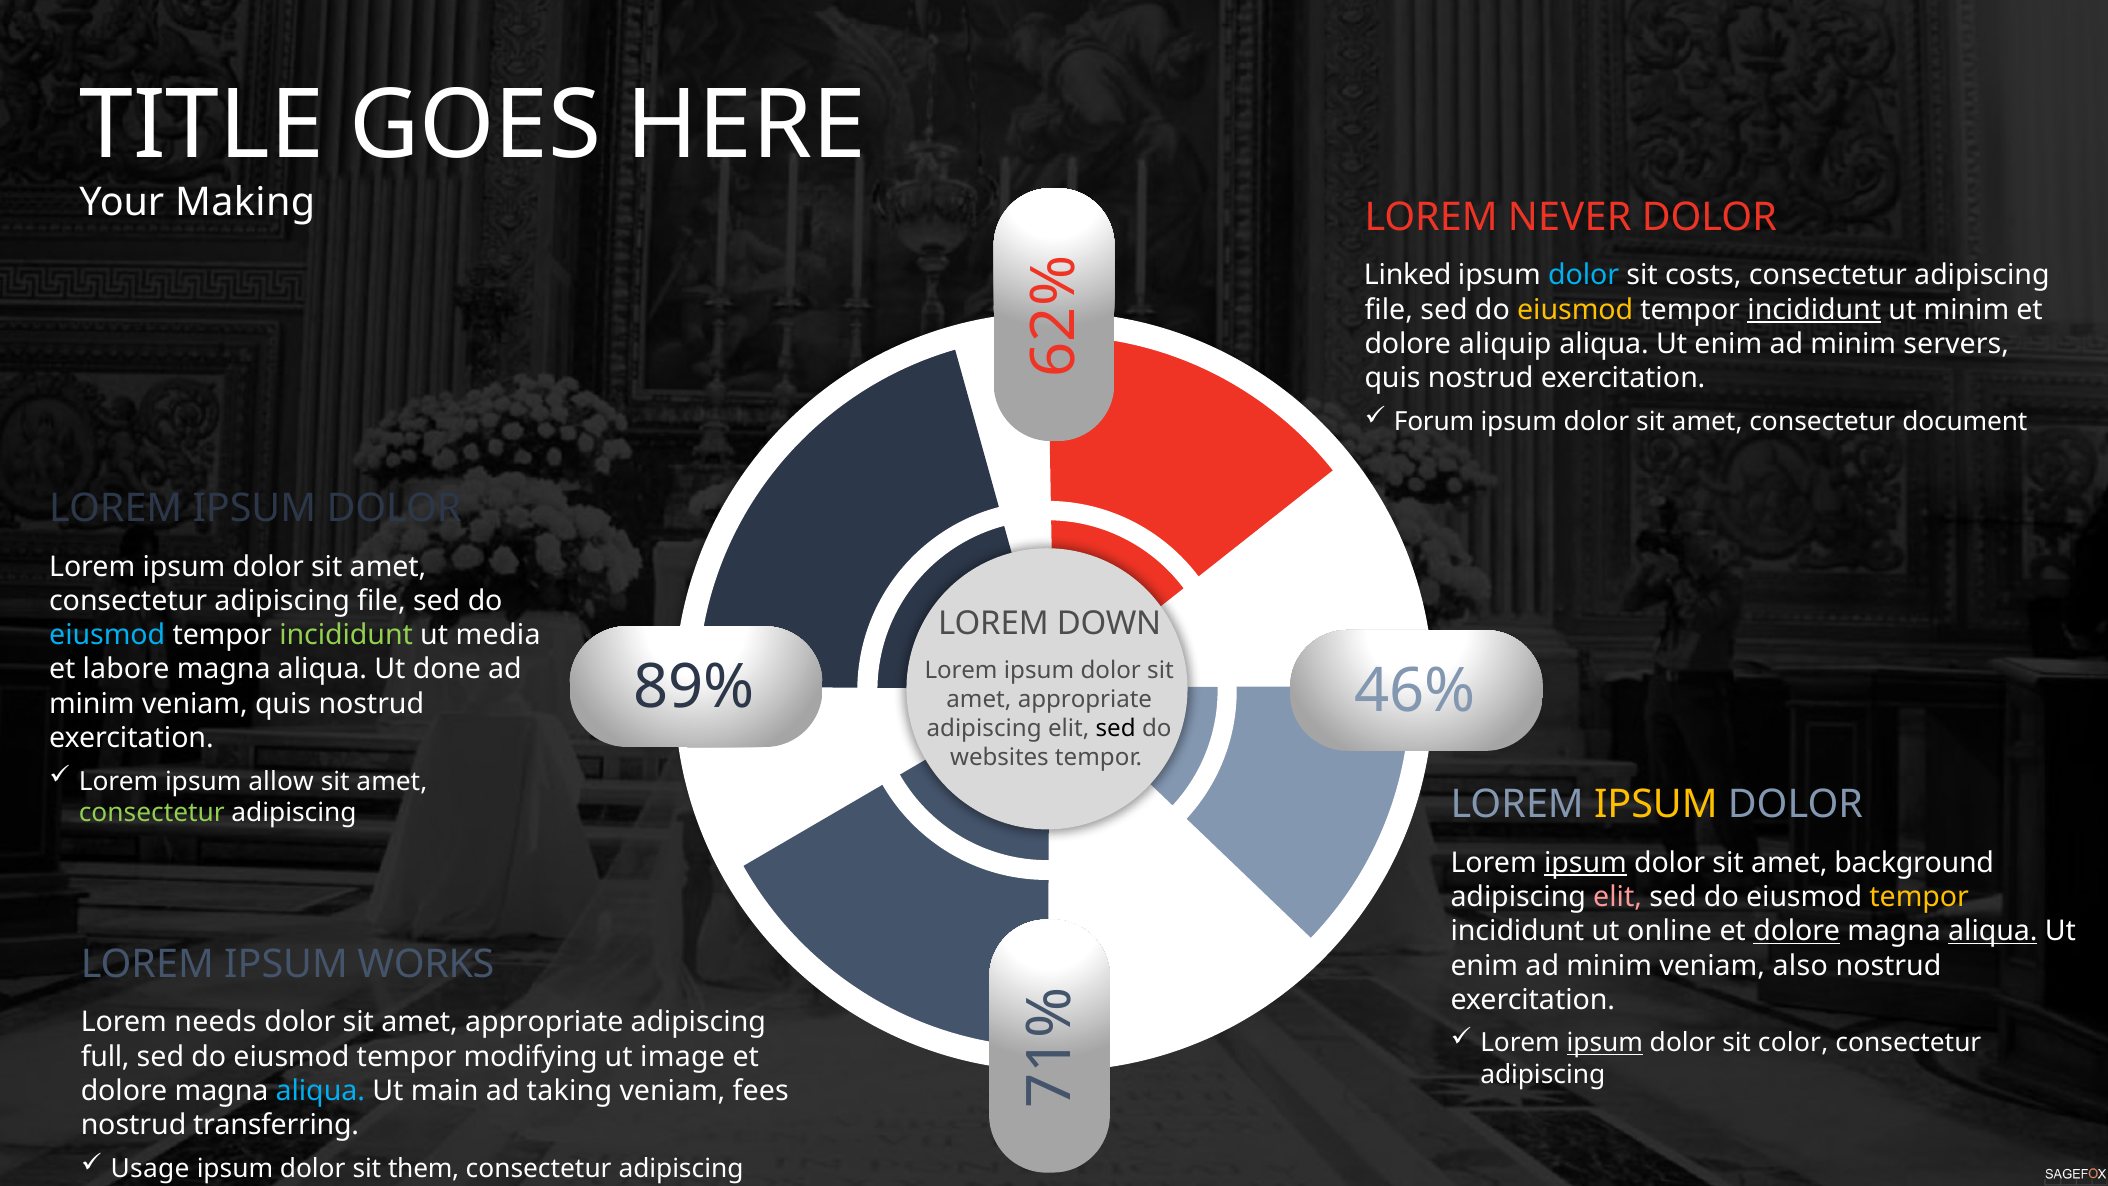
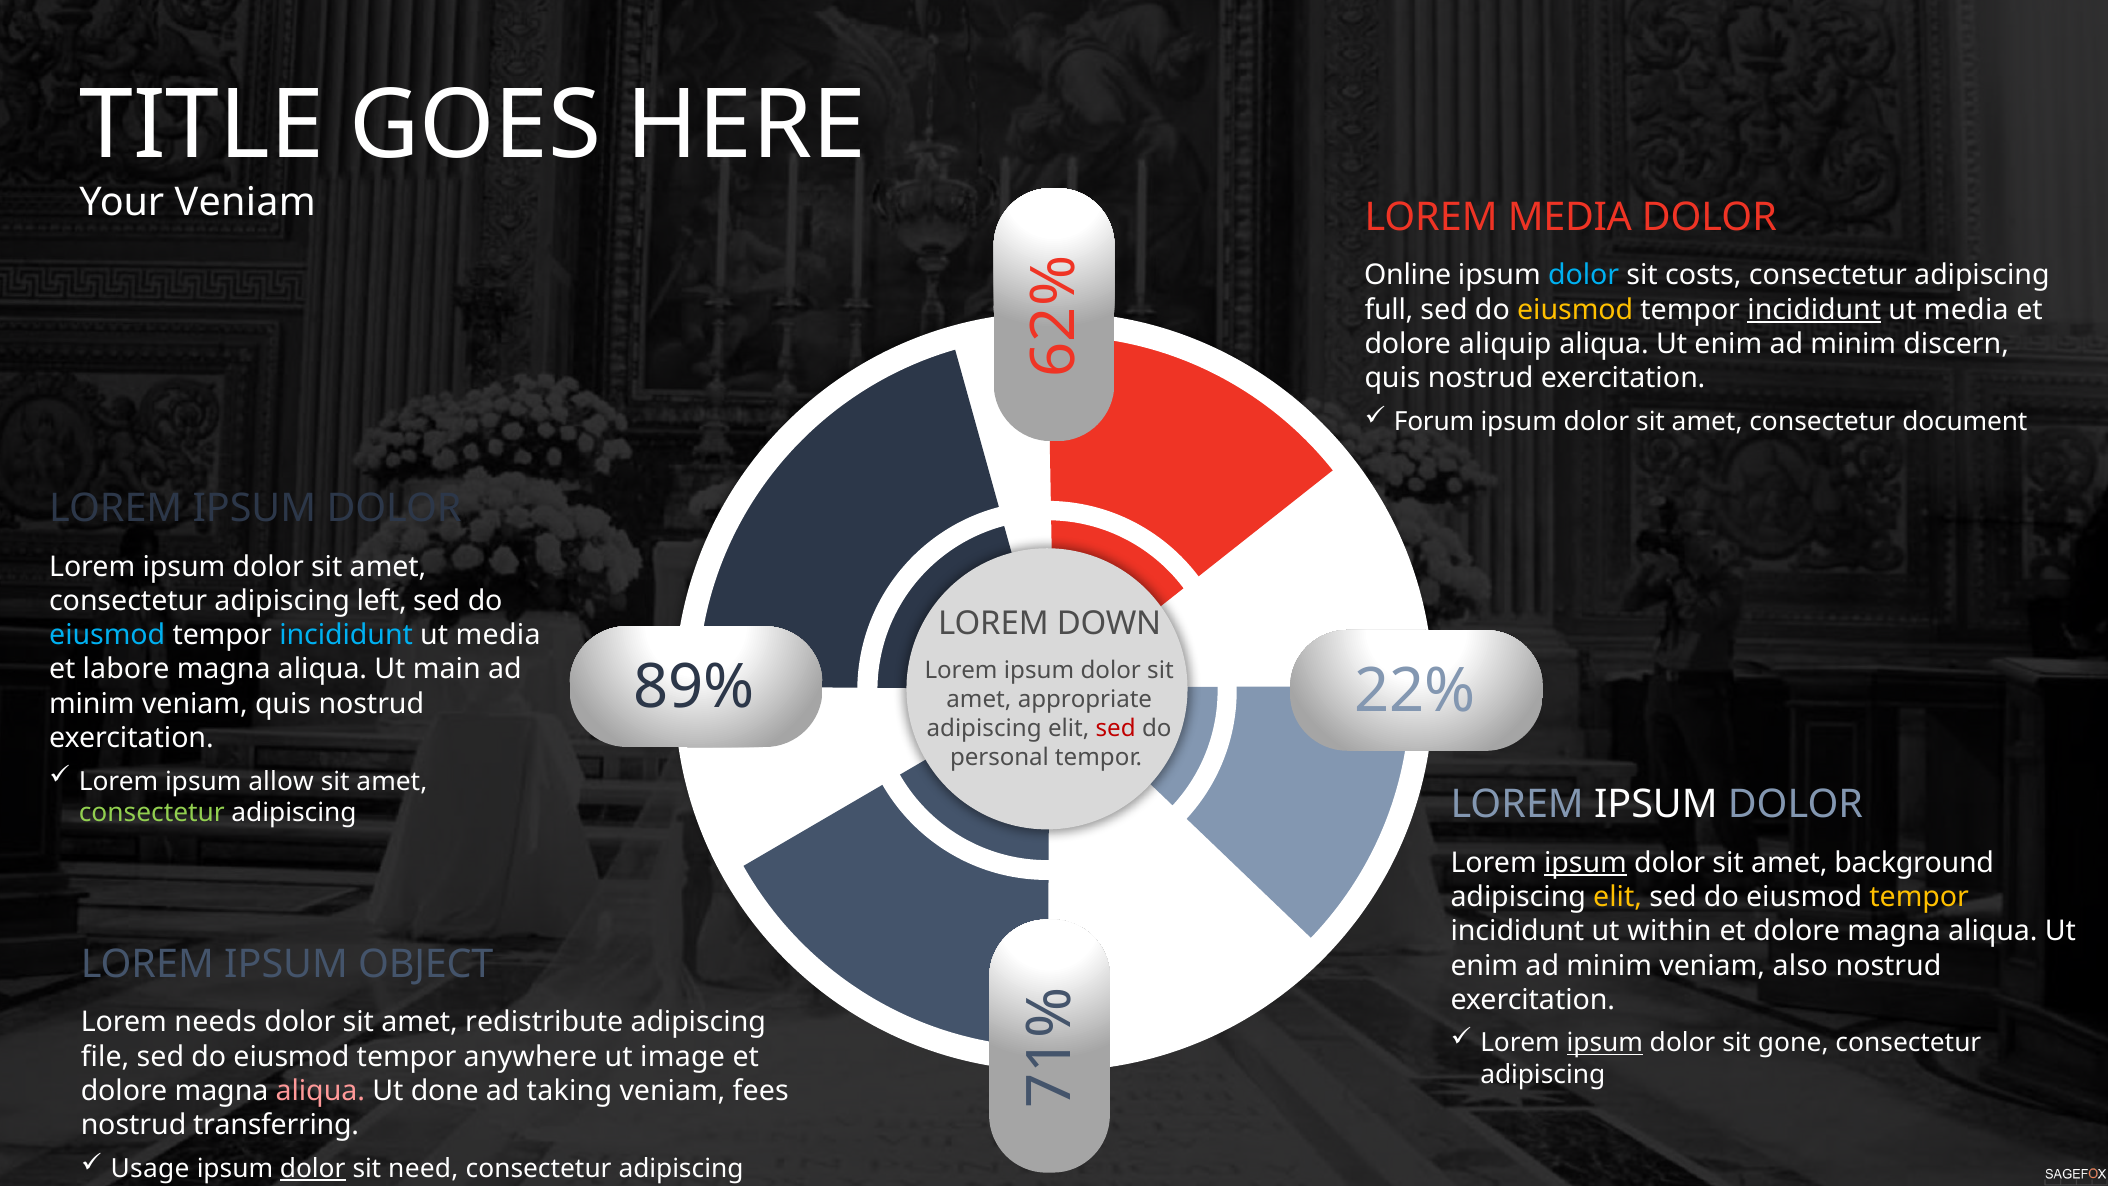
Your Making: Making -> Veniam (245, 203)
LOREM NEVER: NEVER -> MEDIA (1570, 217)
Linked: Linked -> Online (1408, 275)
file: file -> full (1389, 310)
minim: minim -> media (1966, 310)
servers: servers -> discern (1956, 344)
file: file -> left (382, 601)
incididunt colour: light green -> light blue (346, 635)
done: done -> main (447, 669)
46%: 46% -> 22% (1415, 691)
sed colour: black -> red (1116, 728)
websites: websites -> personal (999, 757)
IPSUM colour: yellow -> white (1656, 804)
elit colour: pink -> yellow (1618, 897)
online: online -> within (1669, 931)
dolore underline: present -> none (1797, 931)
aliqua underline: present -> none (1993, 931)
WORKS: WORKS -> OBJECT (426, 964)
appropriate: appropriate -> redistribute (544, 1022)
color: color -> gone (1793, 1043)
full: full -> file (105, 1057)
modifying: modifying -> anywhere (530, 1057)
aliqua colour: light blue -> pink (320, 1091)
main: main -> done (445, 1091)
dolor underline: none -> present (313, 1169)
them: them -> need (423, 1169)
